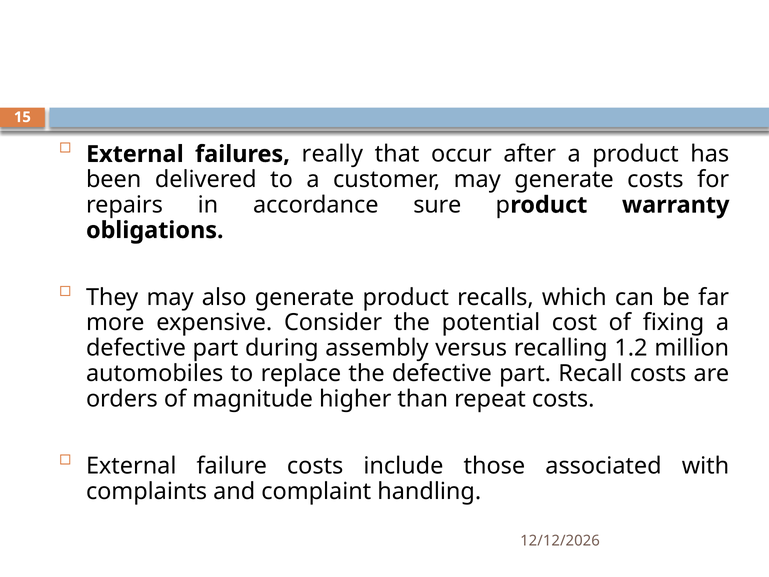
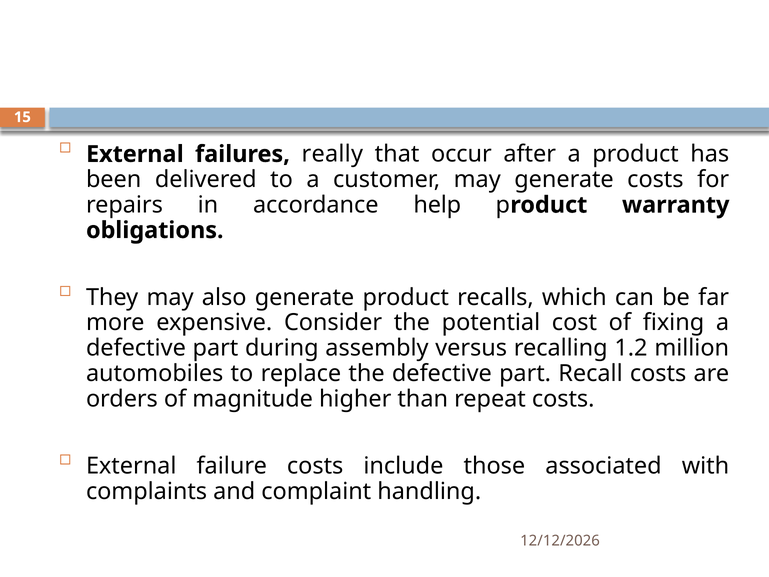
sure: sure -> help (437, 205)
